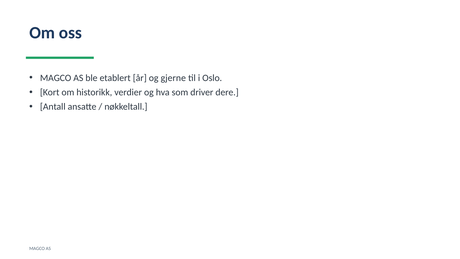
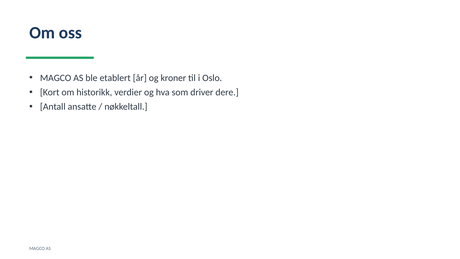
gjerne: gjerne -> kroner (173, 78)
